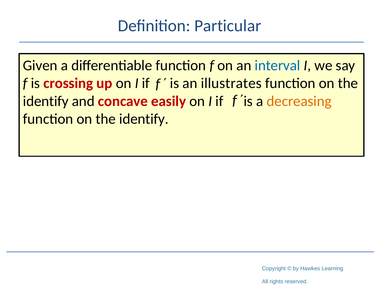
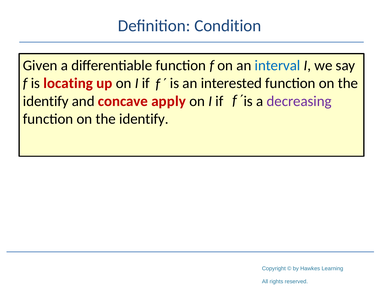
Particular: Particular -> Condition (228, 26)
crossing: crossing -> locating (68, 83)
illustrates: illustrates -> interested (231, 83)
easily: easily -> apply (169, 101)
decreasing colour: orange -> purple (299, 101)
